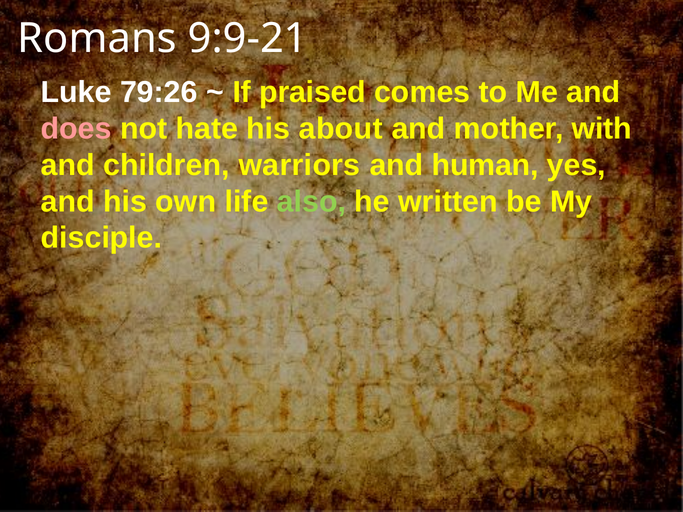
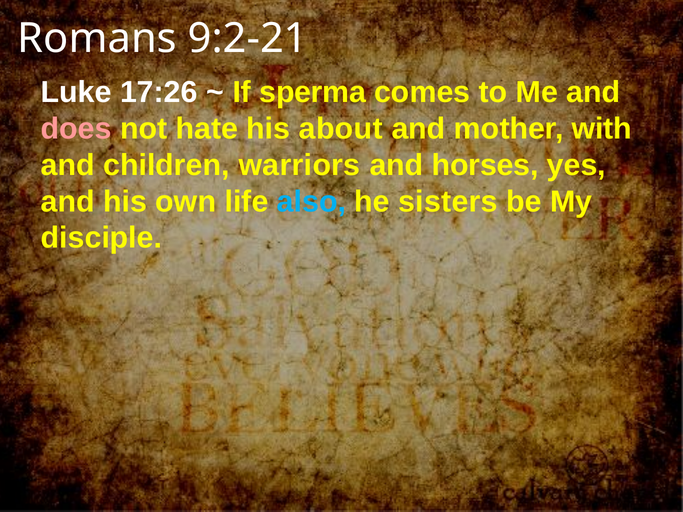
9:9-21: 9:9-21 -> 9:2-21 (248, 39)
79:26: 79:26 -> 17:26 (159, 92)
praised: praised -> sperma (313, 92)
human: human -> horses (485, 165)
also colour: light green -> light blue (311, 202)
written: written -> sisters (448, 202)
